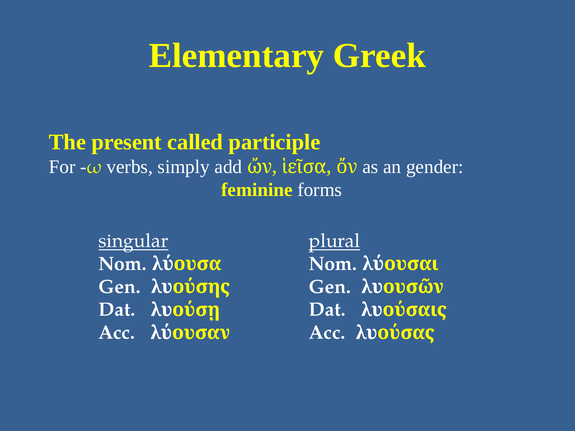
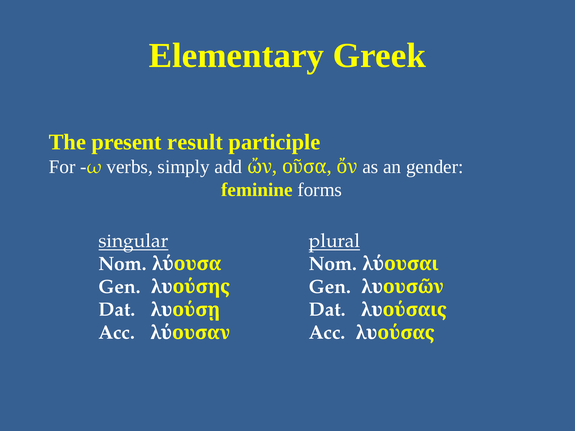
called: called -> result (195, 142)
ἱεῖσα: ἱεῖσα -> οῦσα (307, 167)
